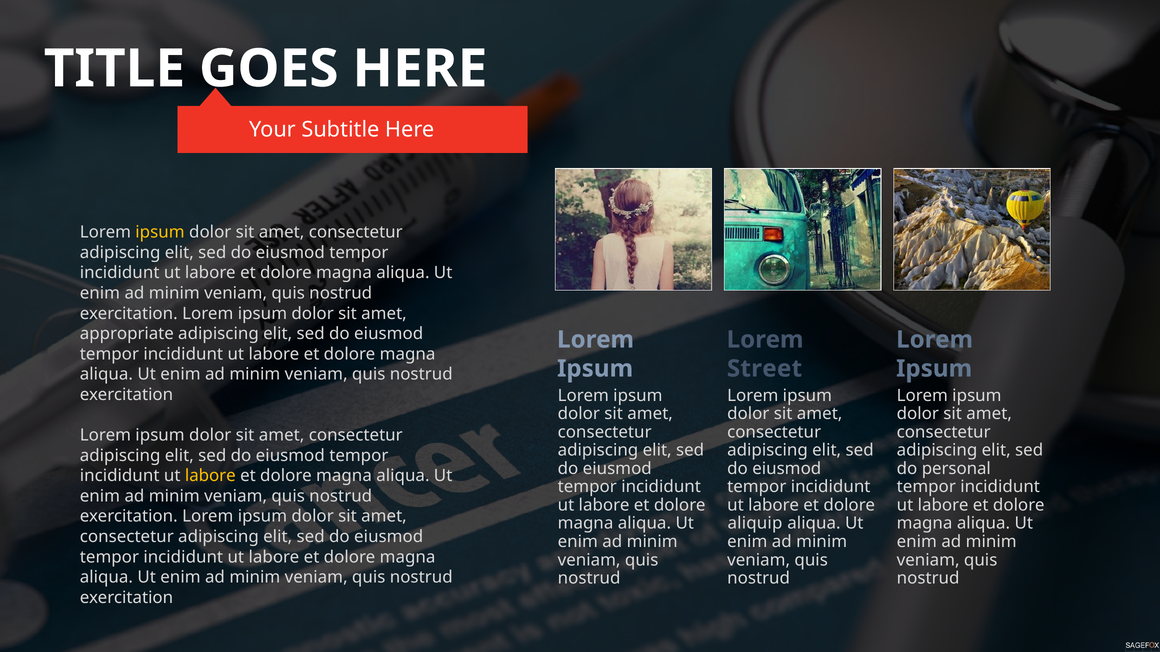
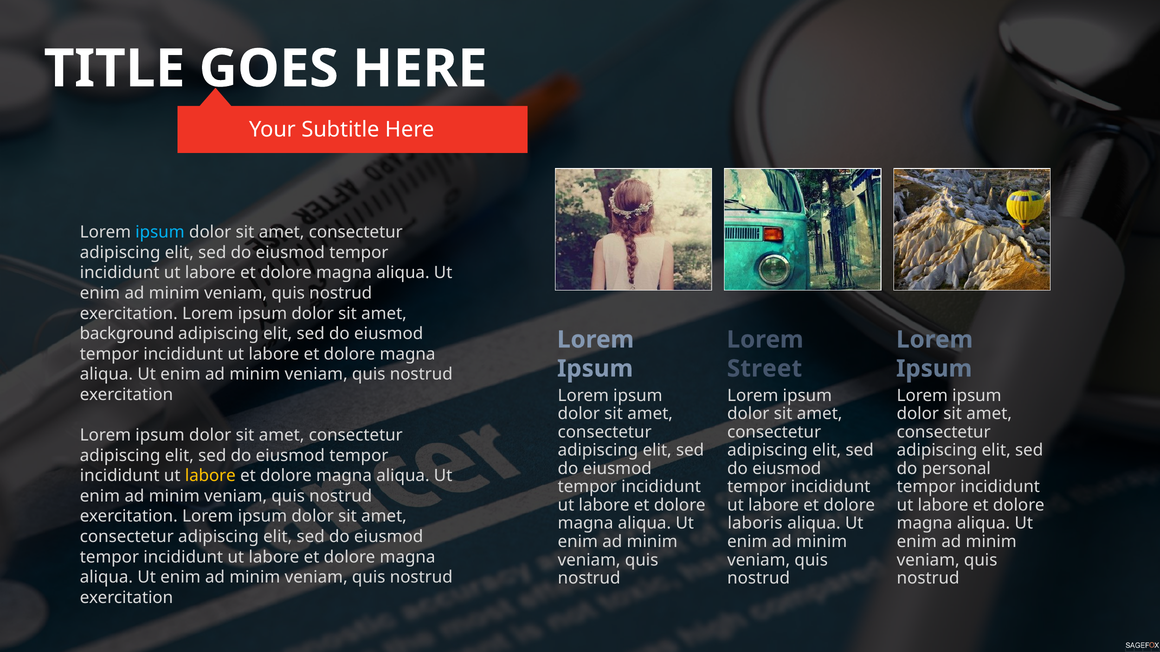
ipsum colour: yellow -> light blue (160, 232)
appropriate: appropriate -> background (127, 334)
aliquip: aliquip -> laboris (755, 524)
